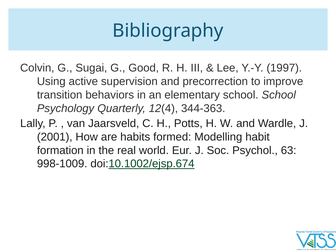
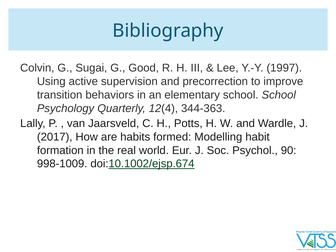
2001: 2001 -> 2017 (55, 137)
63: 63 -> 90 (289, 150)
